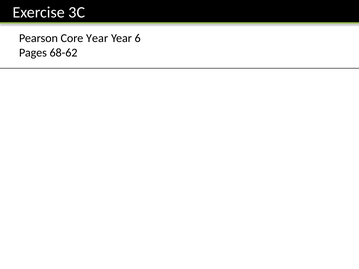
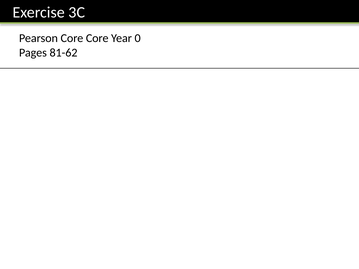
Core Year: Year -> Core (97, 38)
6: 6 -> 0 (138, 38)
68-62: 68-62 -> 81-62 (64, 53)
